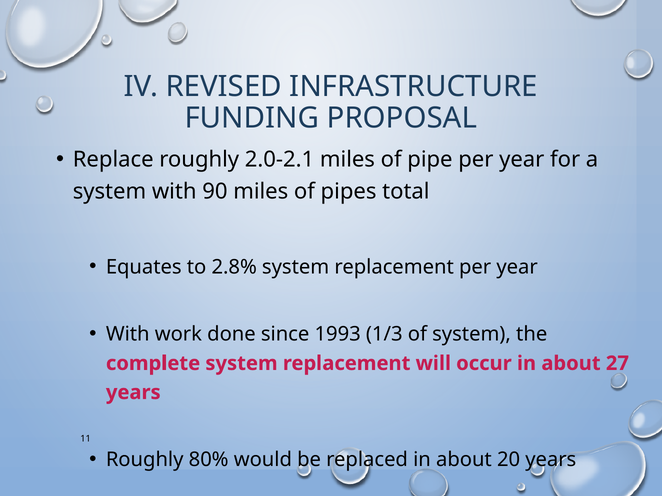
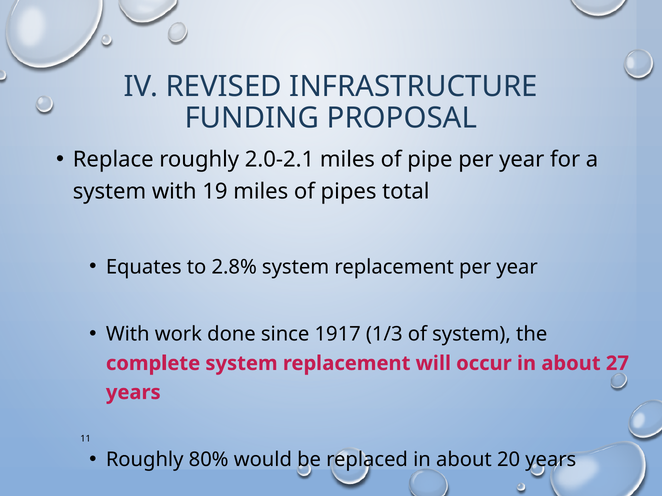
90: 90 -> 19 (215, 192)
1993: 1993 -> 1917 (338, 335)
